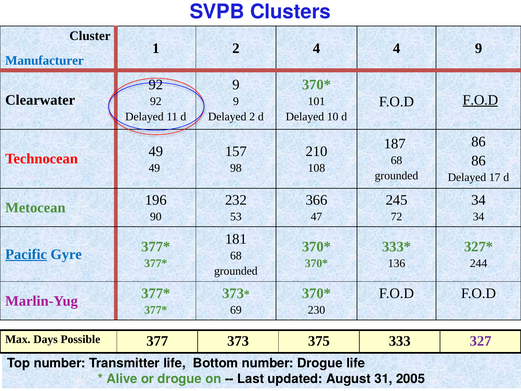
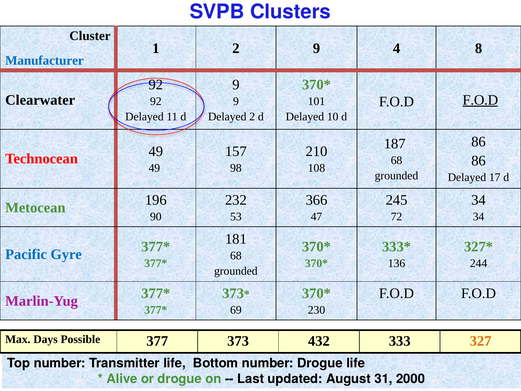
2 4: 4 -> 9 (316, 48)
4 9: 9 -> 8 (479, 48)
Pacific underline: present -> none (26, 254)
375: 375 -> 432 (319, 341)
327 colour: purple -> orange (481, 341)
2005: 2005 -> 2000 (411, 379)
